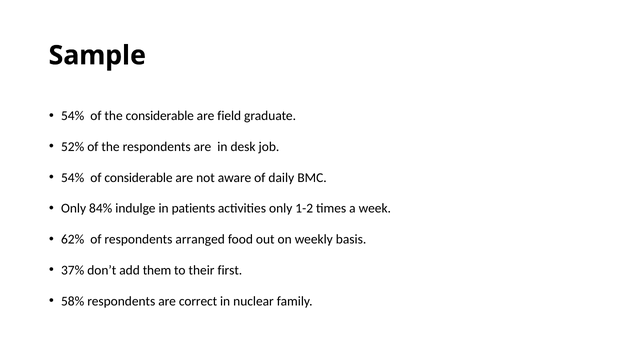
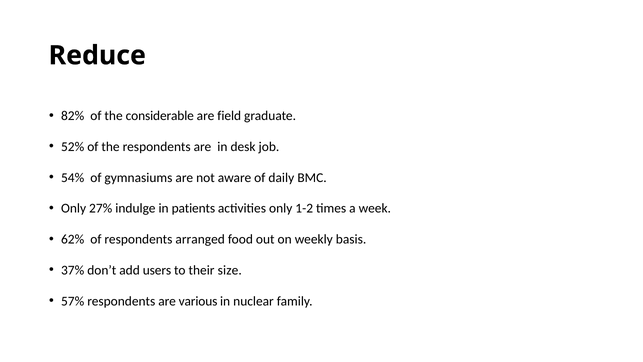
Sample: Sample -> Reduce (97, 55)
54%: 54% -> 82% (73, 116)
of considerable: considerable -> gymnasiums (138, 177)
84%: 84% -> 27% (101, 208)
them: them -> users (157, 270)
first: first -> size (230, 270)
58%: 58% -> 57% (73, 301)
correct: correct -> various (198, 301)
